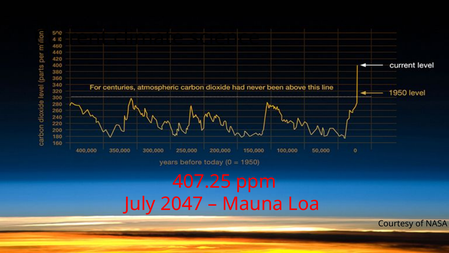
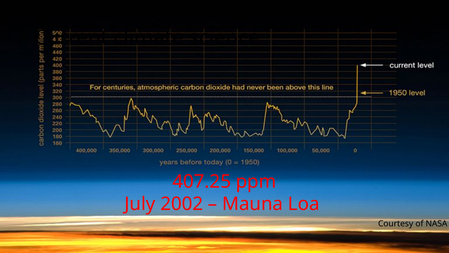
2047: 2047 -> 2002 (182, 204)
